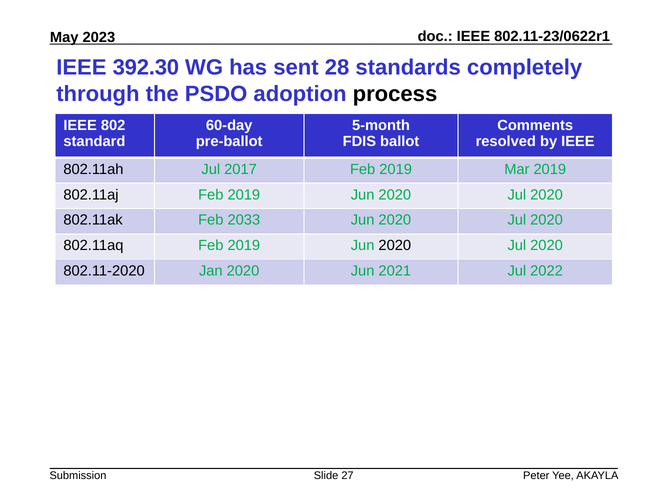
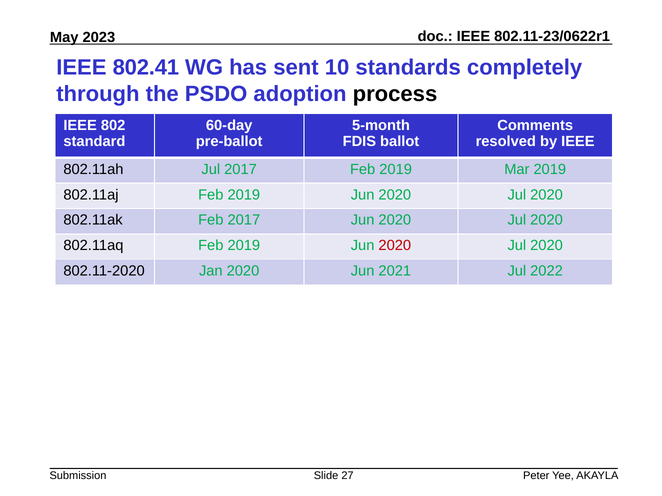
392.30: 392.30 -> 802.41 (146, 68)
28: 28 -> 10 (337, 68)
Feb 2033: 2033 -> 2017 (244, 220)
2020 colour: black -> red (395, 246)
